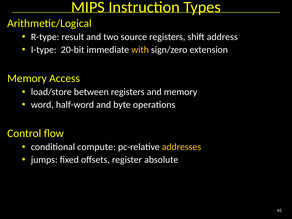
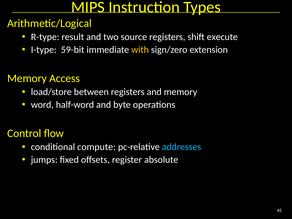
address: address -> execute (222, 37)
20-bit: 20-bit -> 59-bit (73, 50)
addresses colour: yellow -> light blue (181, 147)
